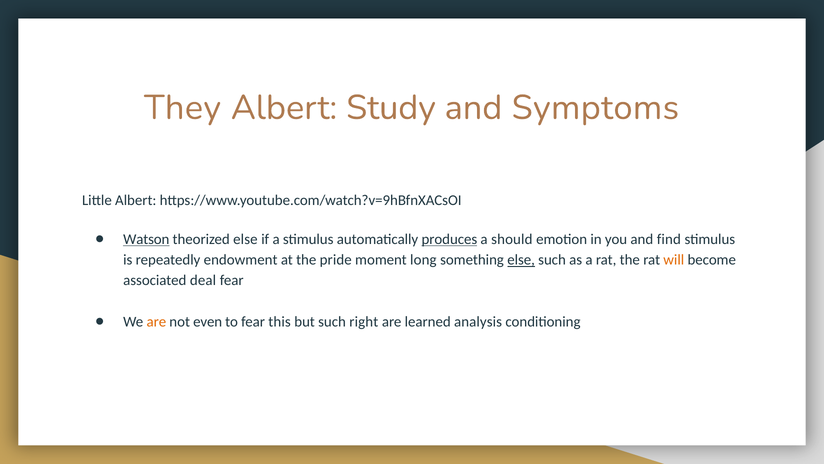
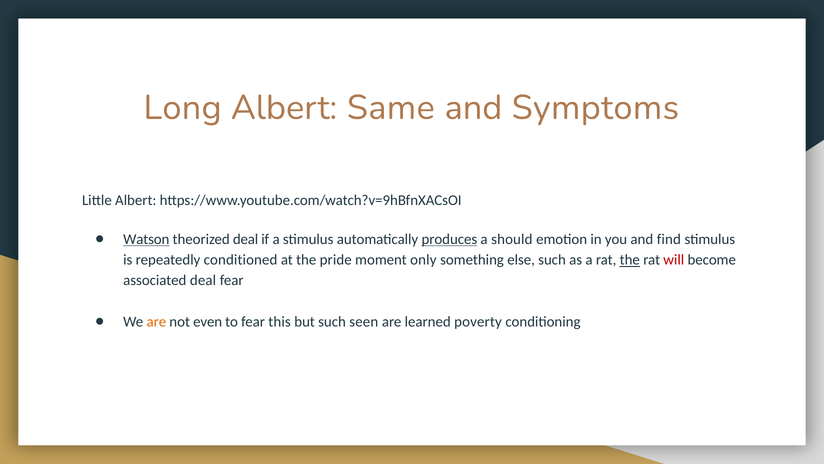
They: They -> Long (183, 107)
Study: Study -> Same (391, 107)
theorized else: else -> deal (246, 239)
endowment: endowment -> conditioned (241, 260)
long: long -> only (423, 260)
else underline: present -> none (521, 260)
the underline: none -> present (630, 260)
will colour: orange -> red (674, 260)
right: right -> seen (364, 321)
analysis: analysis -> poverty (478, 321)
